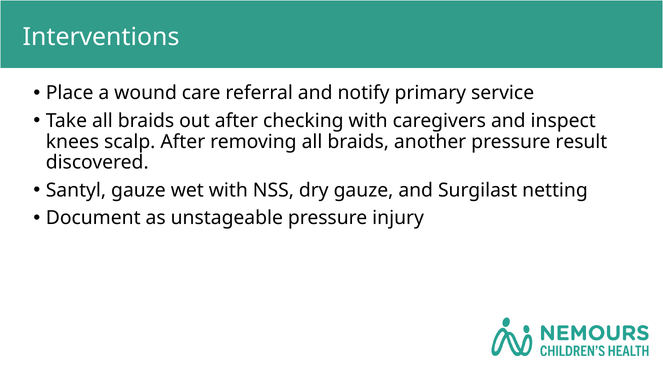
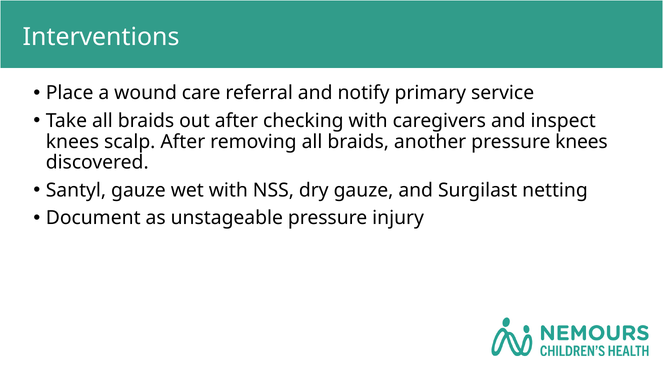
pressure result: result -> knees (581, 142)
